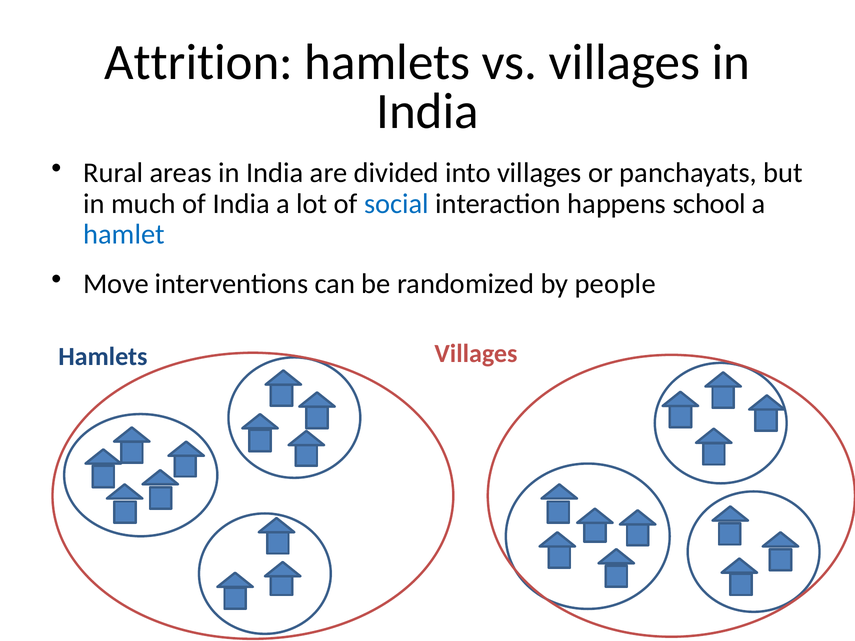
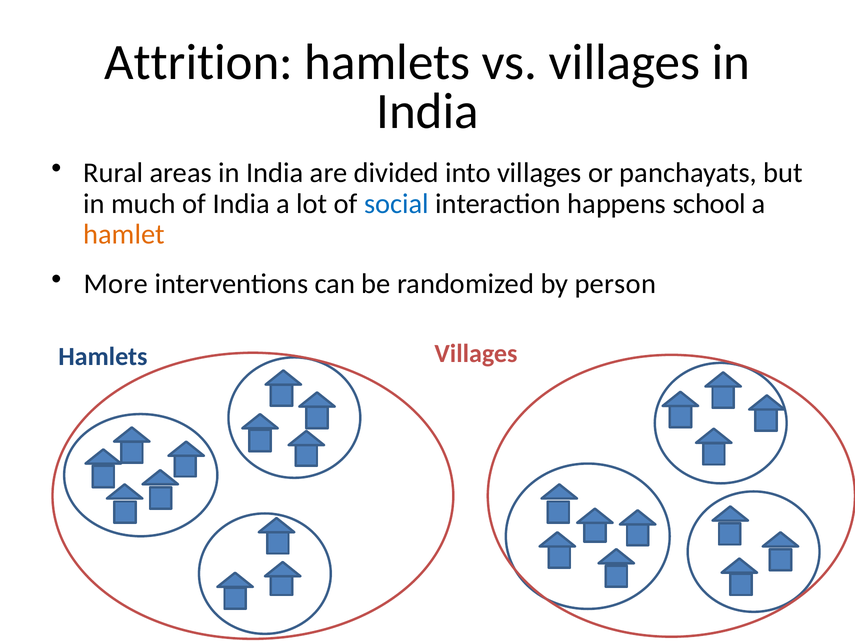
hamlet colour: blue -> orange (124, 235)
Move: Move -> More (116, 284)
people: people -> person (615, 284)
